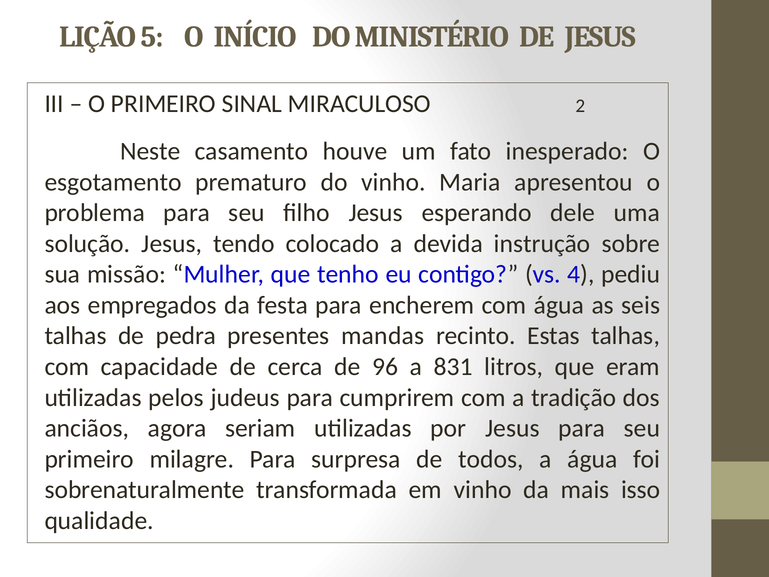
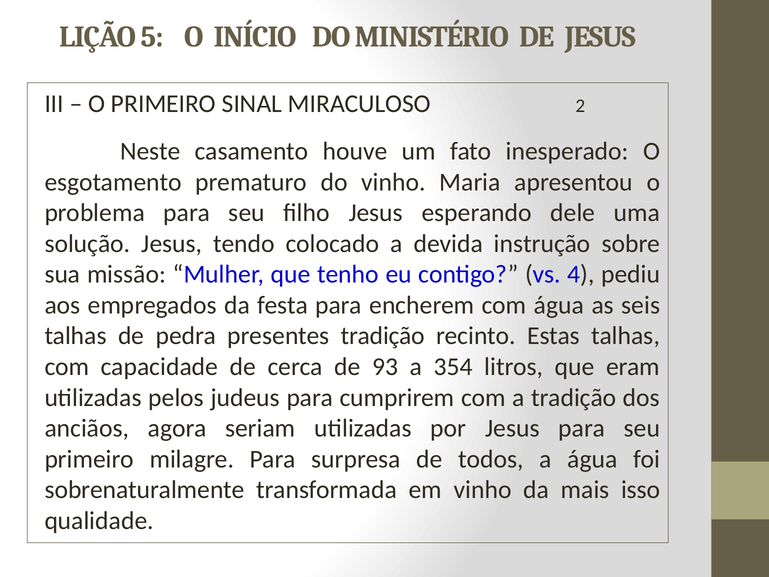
presentes mandas: mandas -> tradição (383, 336)
96: 96 -> 93 (385, 367)
831: 831 -> 354 (453, 367)
